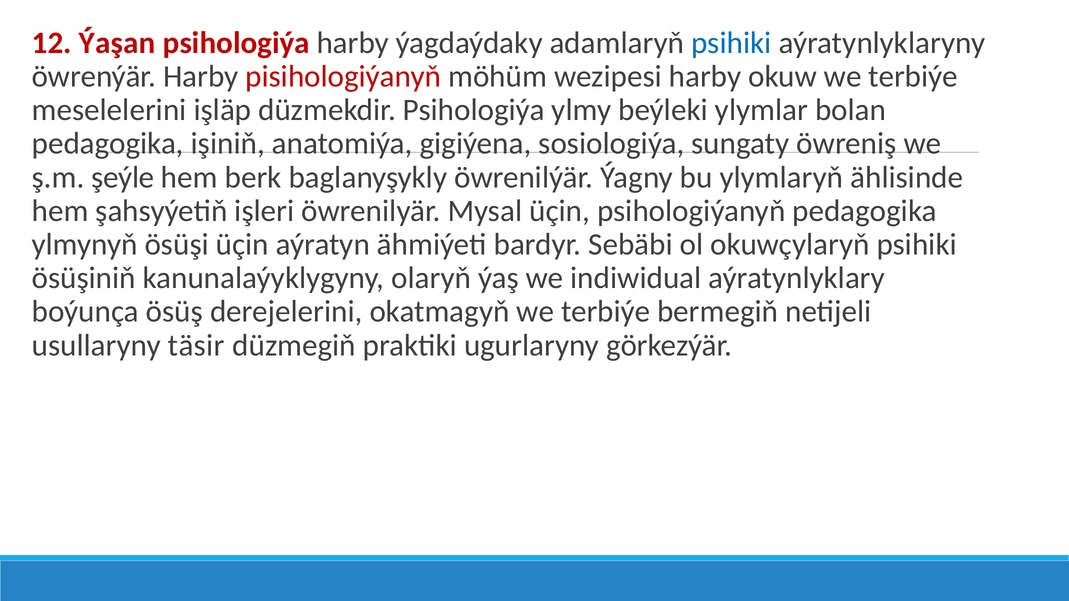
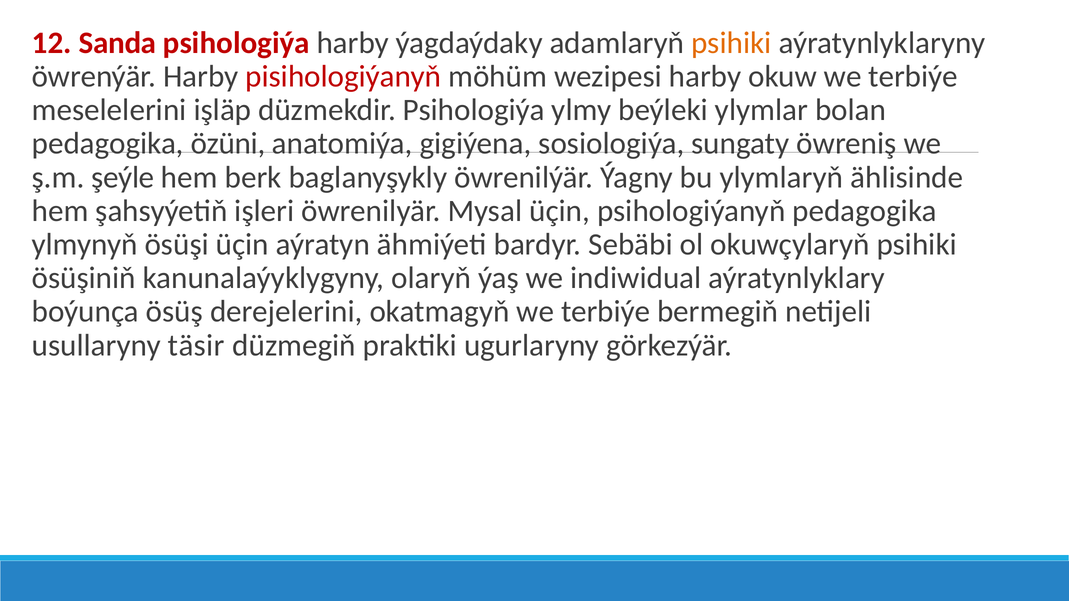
Ýaşan: Ýaşan -> Sanda (117, 43)
psihiki colour: blue -> orange (731, 43)
işiniň: işiniň -> özüni (228, 144)
